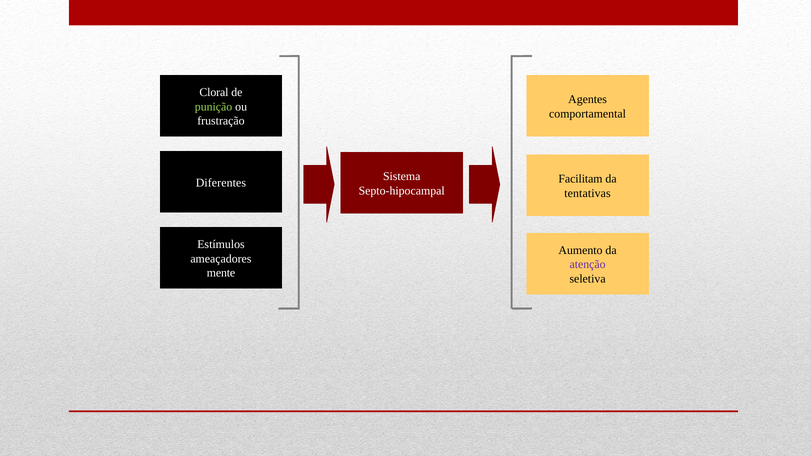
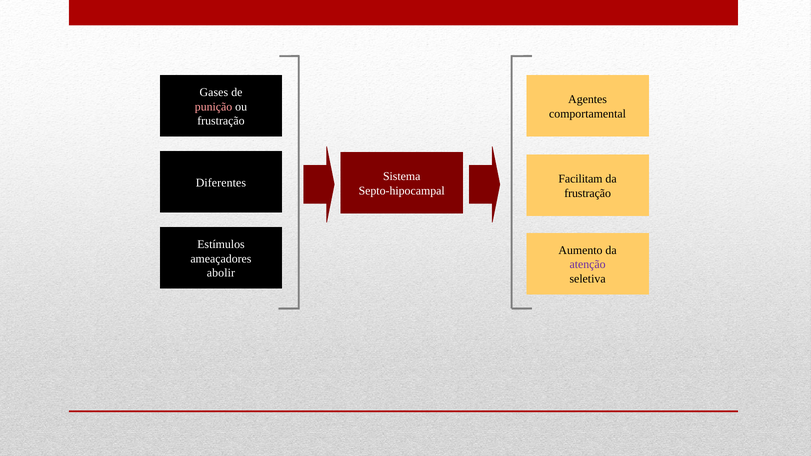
Cloral: Cloral -> Gases (214, 93)
punição colour: light green -> pink (214, 107)
tentativas: tentativas -> frustração (588, 193)
mente: mente -> abolir (221, 273)
